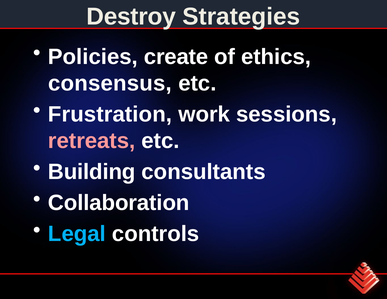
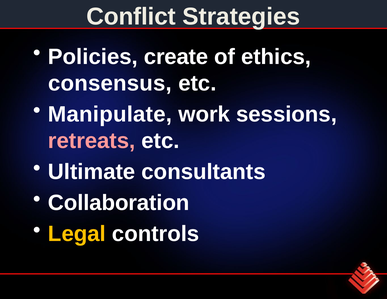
Destroy: Destroy -> Conflict (131, 17)
Frustration: Frustration -> Manipulate (110, 114)
Building: Building -> Ultimate (92, 172)
Legal colour: light blue -> yellow (77, 234)
